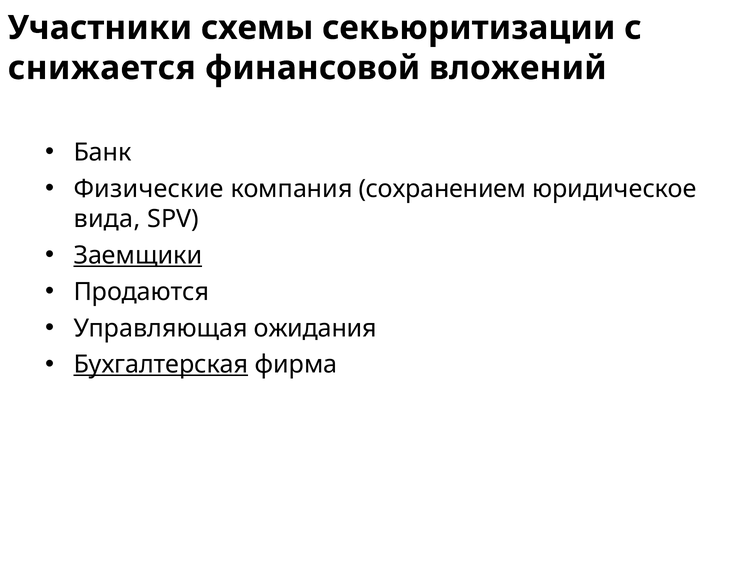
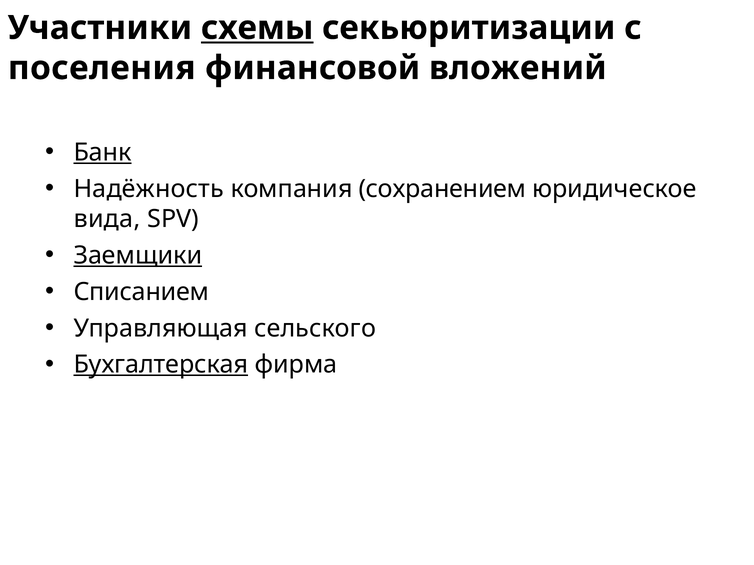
схемы underline: none -> present (257, 28)
снижается: снижается -> поселения (102, 68)
Банк underline: none -> present (103, 153)
Физические: Физические -> Надёжность (149, 189)
Продаются: Продаются -> Списанием (141, 292)
ожидания: ожидания -> сельского (315, 329)
